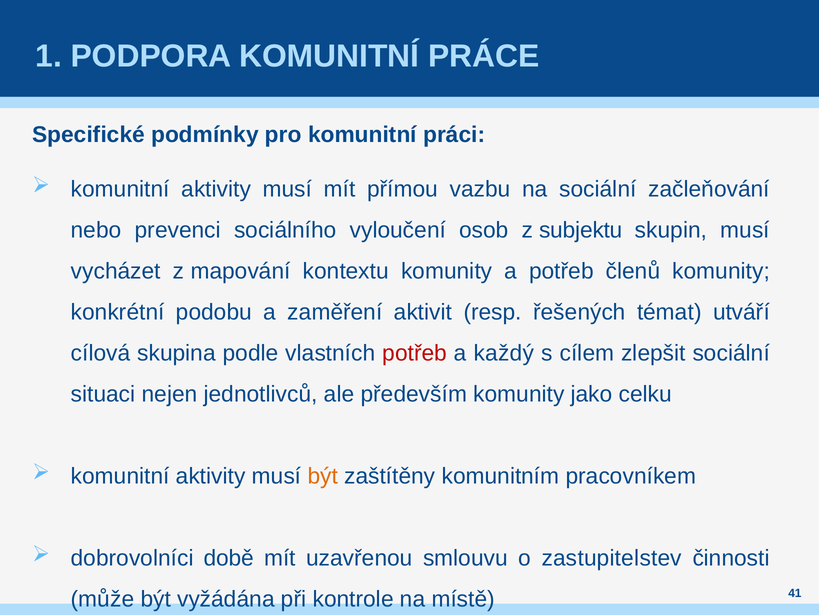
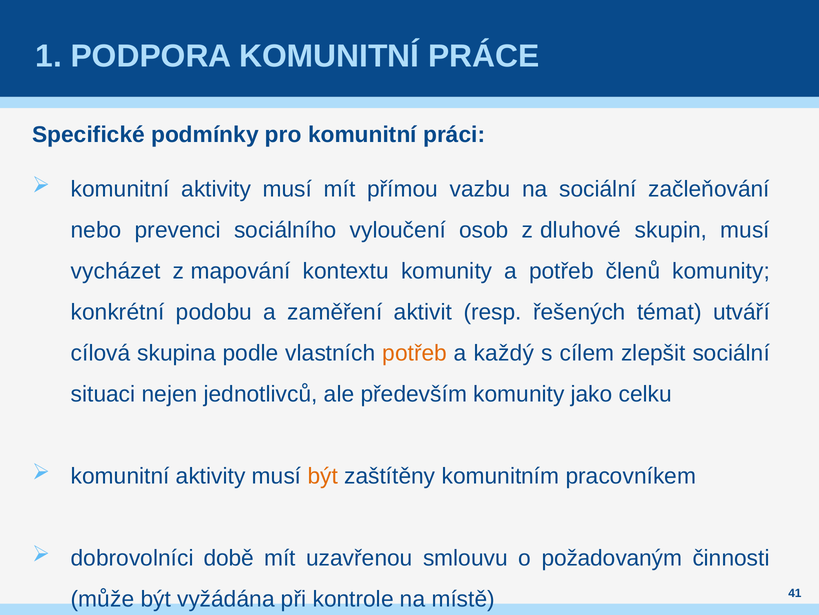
subjektu: subjektu -> dluhové (581, 230)
potřeb colour: red -> orange (415, 353)
zastupitelstev: zastupitelstev -> požadovaným (612, 557)
